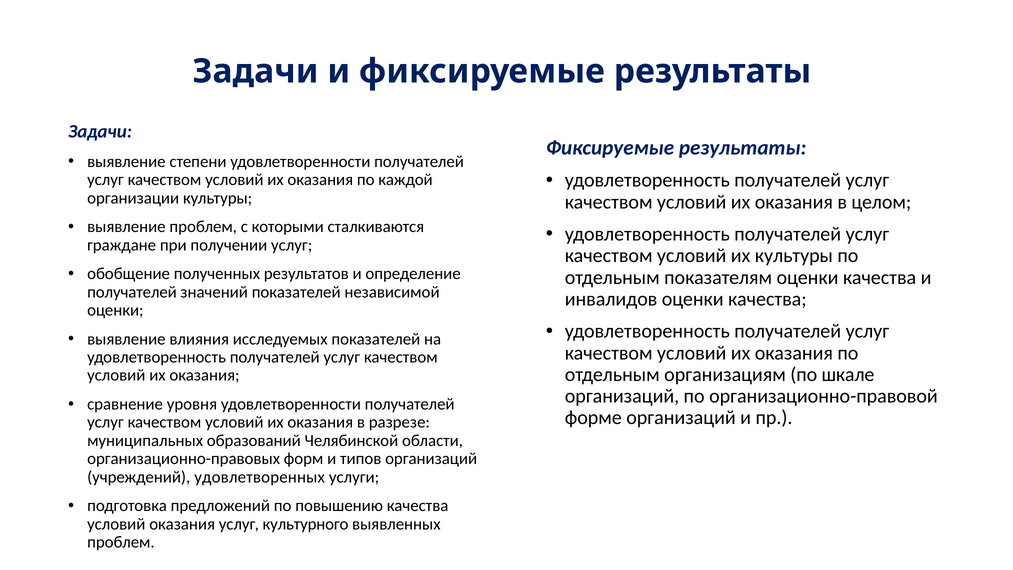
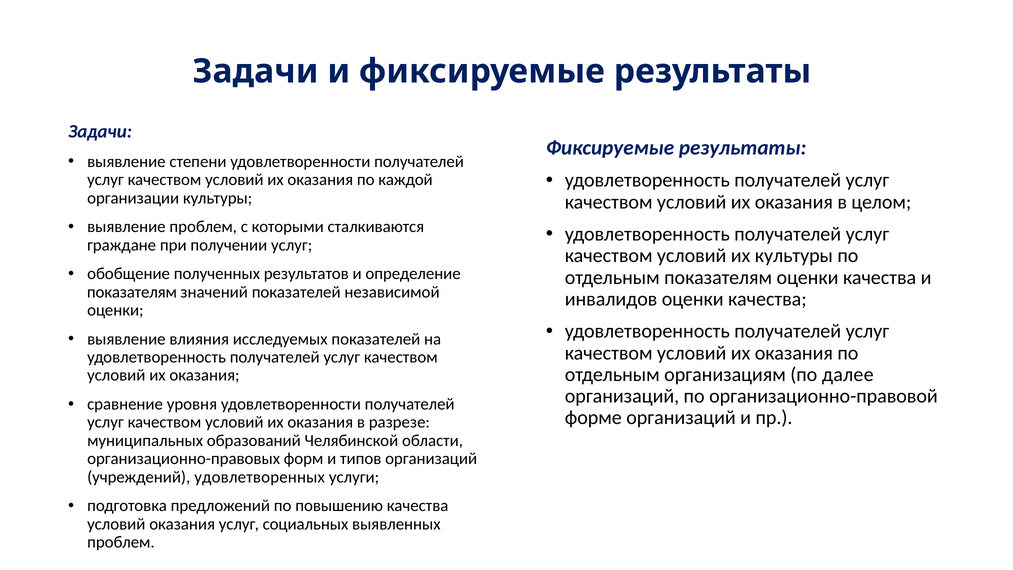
получателей: получателей -> показателям (132, 292)
шкале: шкале -> далее (848, 374)
культурного: культурного -> социальных (305, 524)
